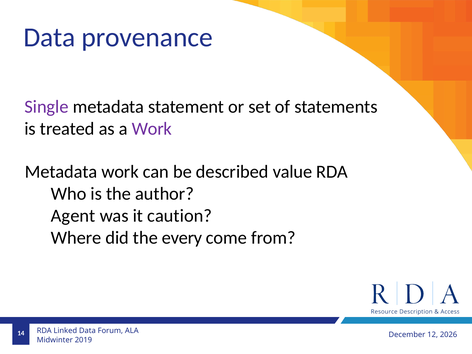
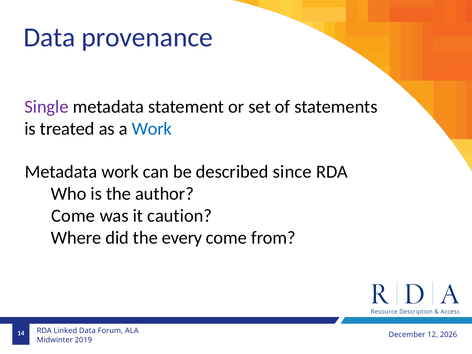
Work colour: purple -> blue (152, 129)
value: value -> since (292, 172)
Agent: Agent -> Come (73, 216)
